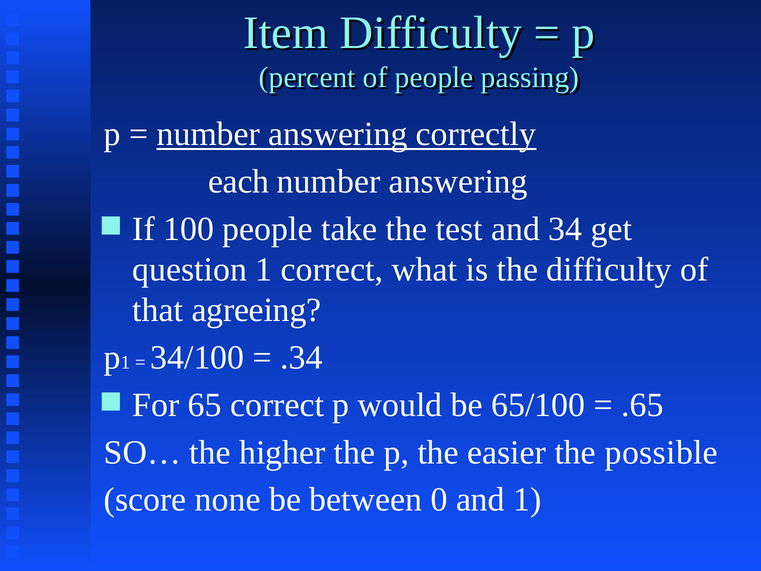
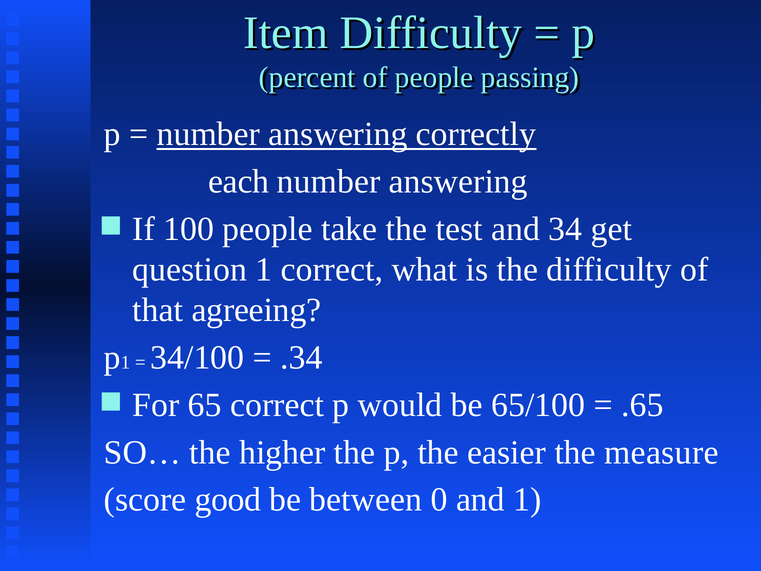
possible: possible -> measure (661, 452)
none: none -> good (228, 500)
